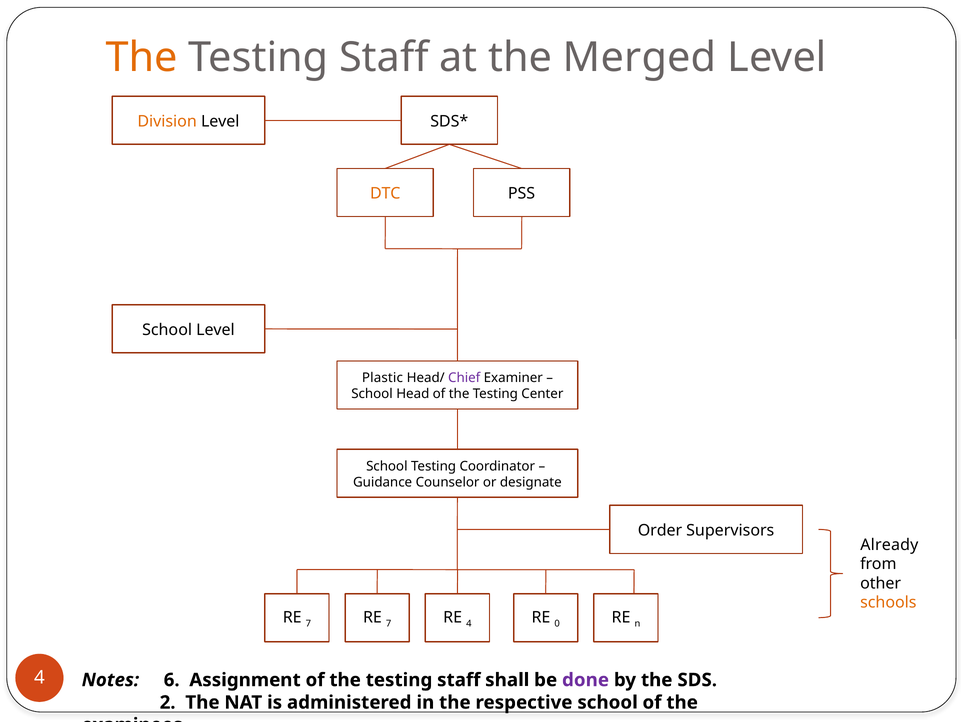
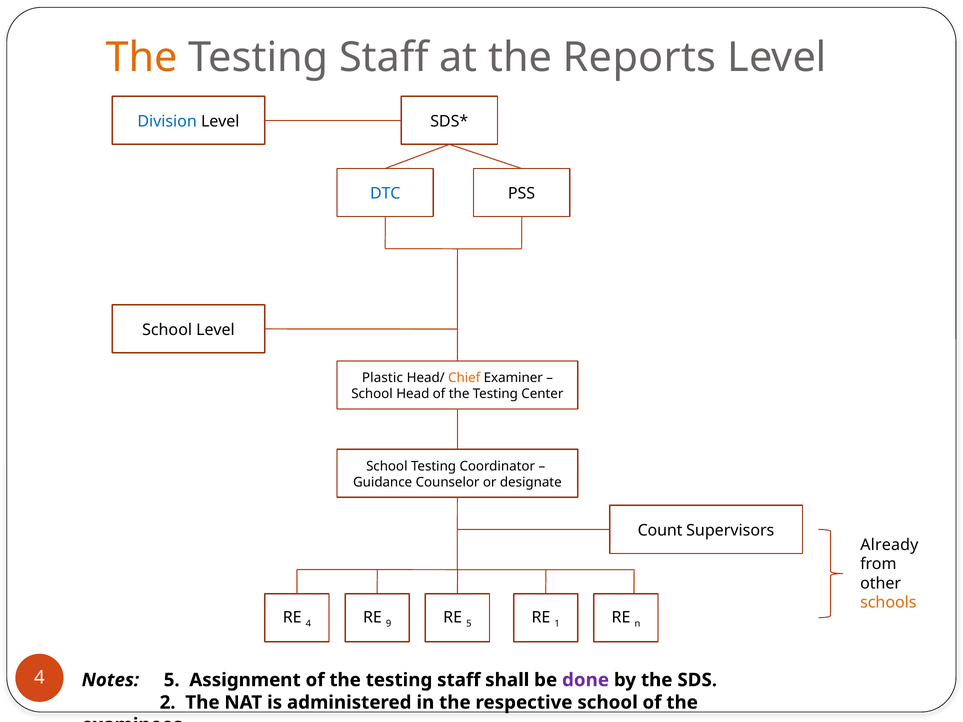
Merged: Merged -> Reports (640, 58)
Division colour: orange -> blue (167, 121)
DTC colour: orange -> blue (385, 194)
Chief colour: purple -> orange (464, 378)
Order: Order -> Count (660, 531)
7: 7 -> 4 (308, 624)
7: 7 -> 9 (389, 624)
RE 4: 4 -> 5 (469, 624)
0: 0 -> 1 (557, 624)
Notes 6: 6 -> 5 (172, 680)
